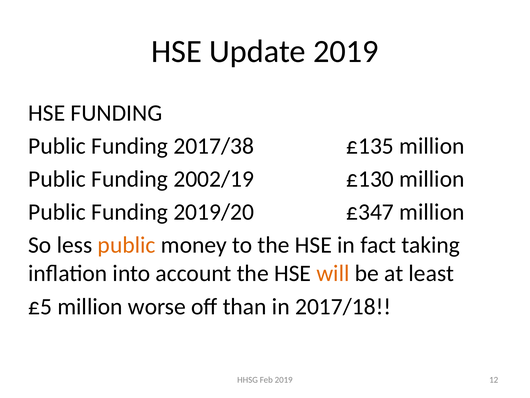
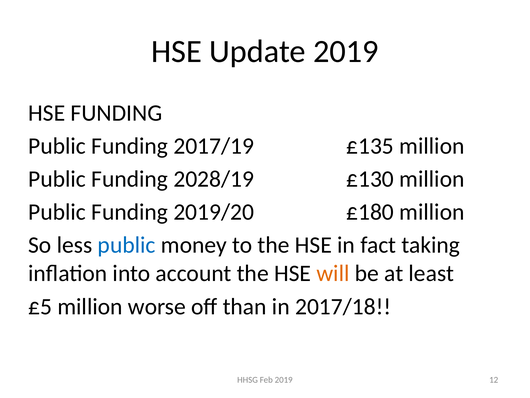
2017/38: 2017/38 -> 2017/19 (214, 146)
2002/19: 2002/19 -> 2028/19 (214, 179)
£347: £347 -> £180 (370, 212)
public colour: orange -> blue (127, 245)
